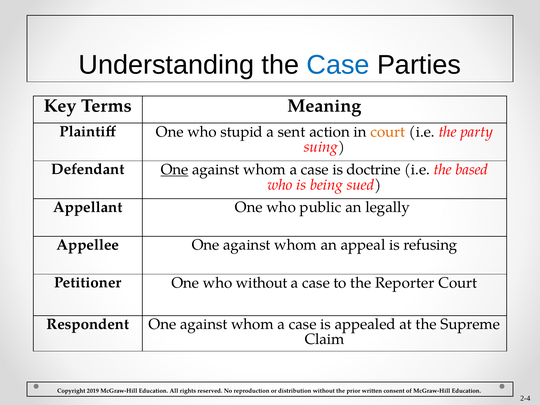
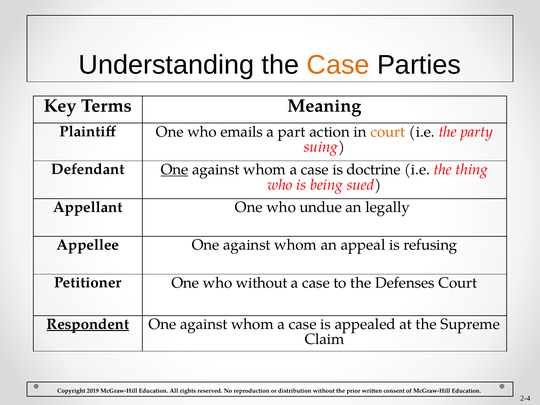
Case colour: blue -> orange (338, 65)
stupid: stupid -> emails (242, 132)
sent: sent -> part (292, 132)
based: based -> thing (472, 170)
public: public -> undue (321, 207)
Reporter: Reporter -> Defenses (405, 283)
Respondent underline: none -> present (88, 324)
